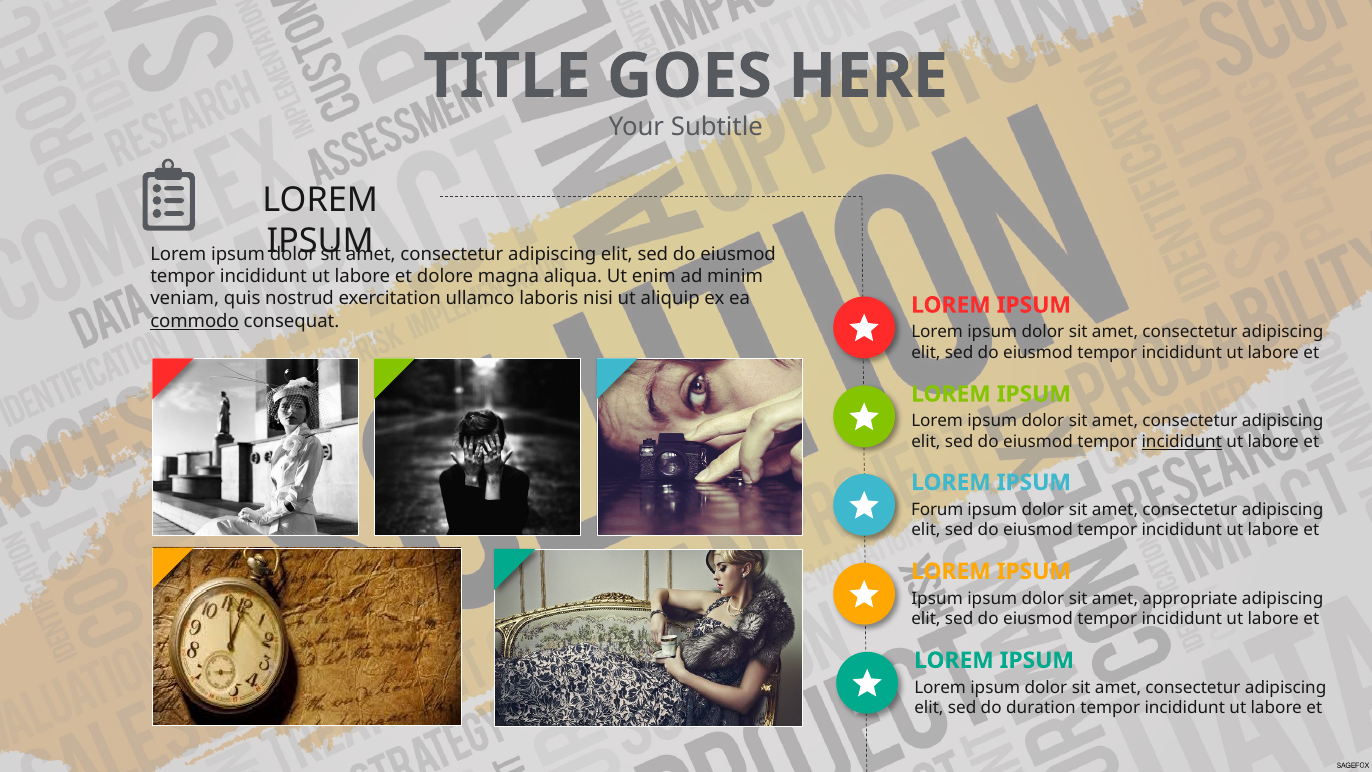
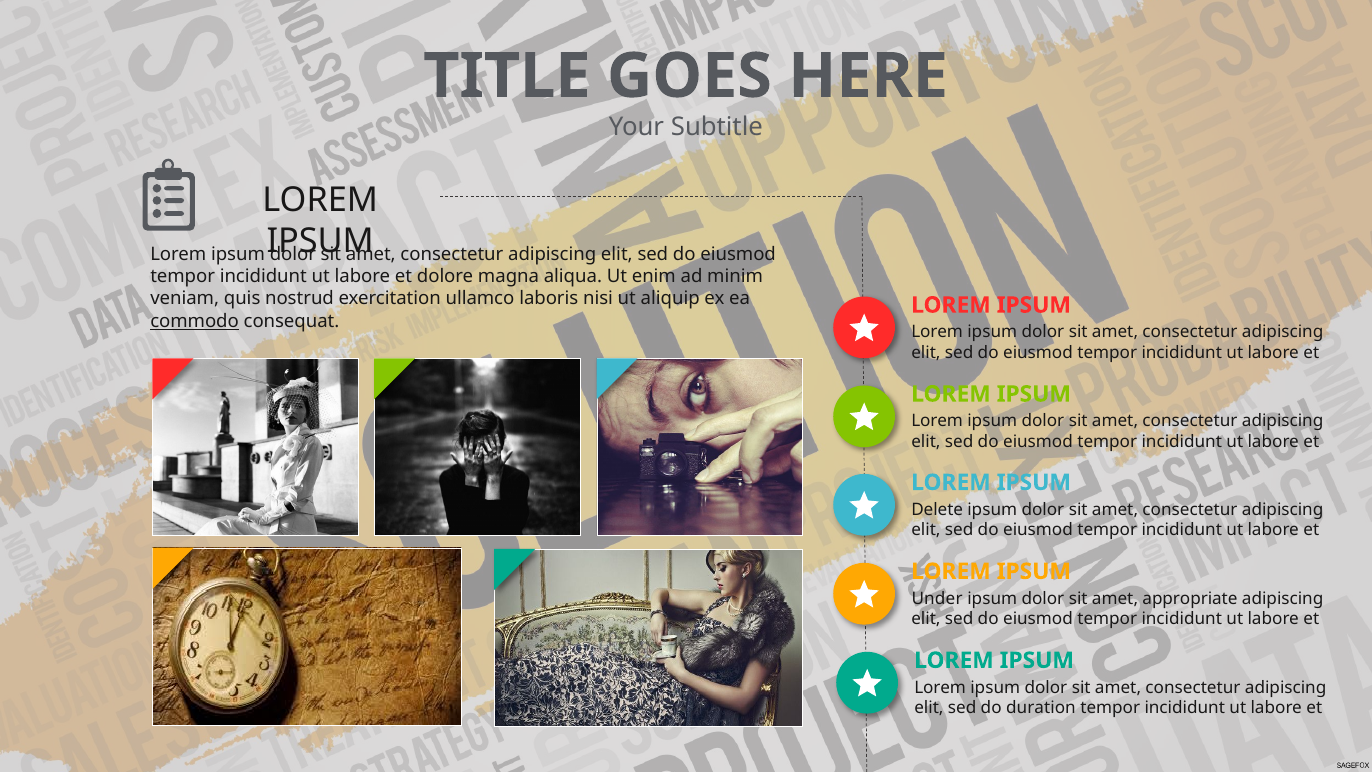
incididunt underline: present -> none (1182, 442)
Forum: Forum -> Delete (937, 509)
Ipsum: Ipsum -> Under (937, 598)
